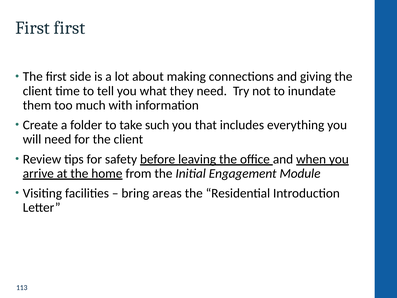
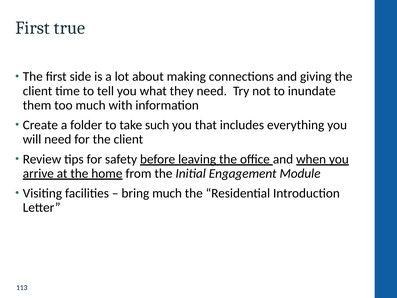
First first: first -> true (70, 28)
bring areas: areas -> much (167, 193)
